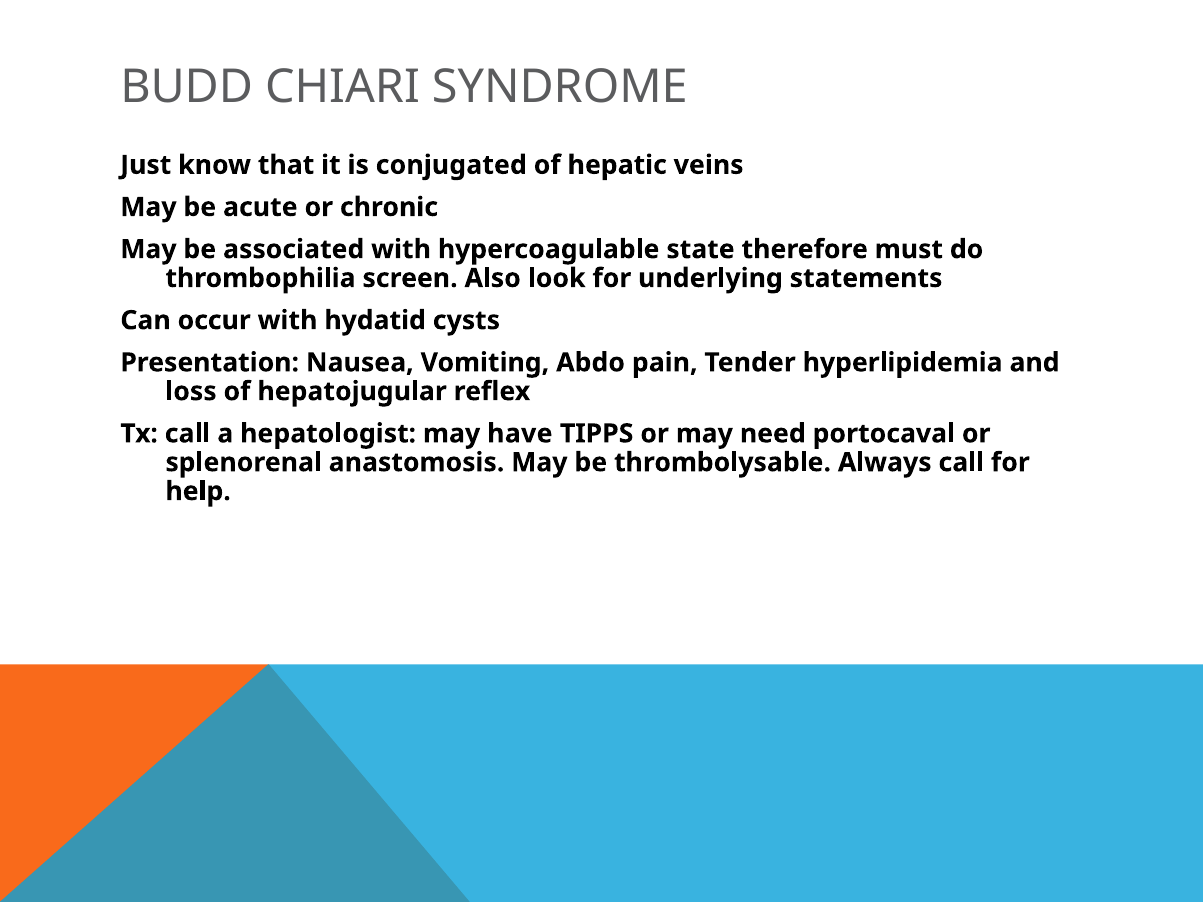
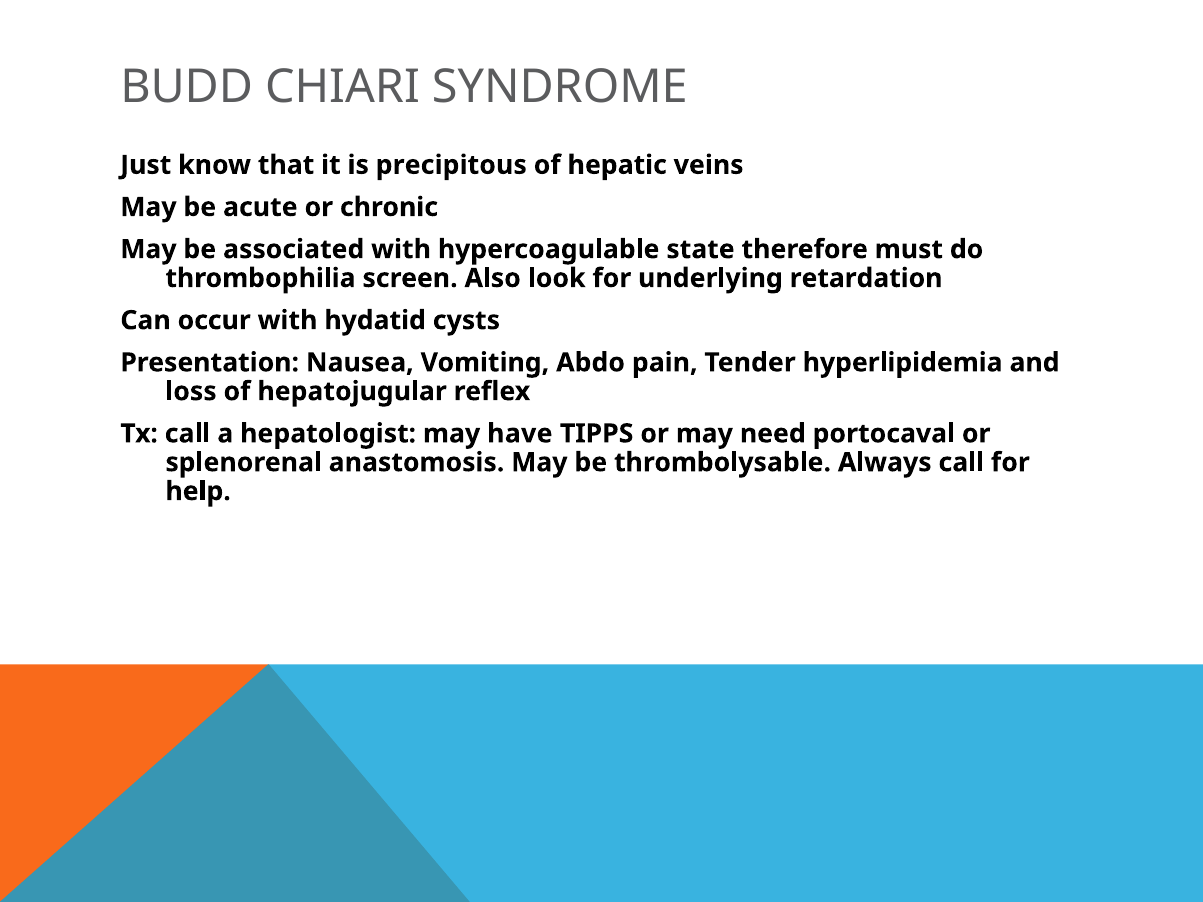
conjugated: conjugated -> precipitous (451, 165)
statements: statements -> retardation (866, 278)
